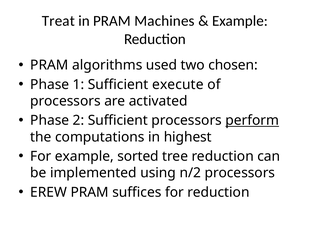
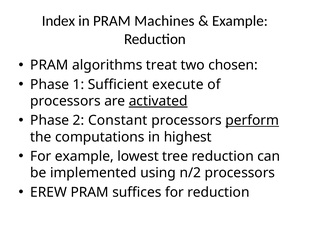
Treat: Treat -> Index (59, 21)
used: used -> treat (161, 65)
activated underline: none -> present (158, 101)
2 Sufficient: Sufficient -> Constant (118, 120)
sorted: sorted -> lowest (138, 156)
